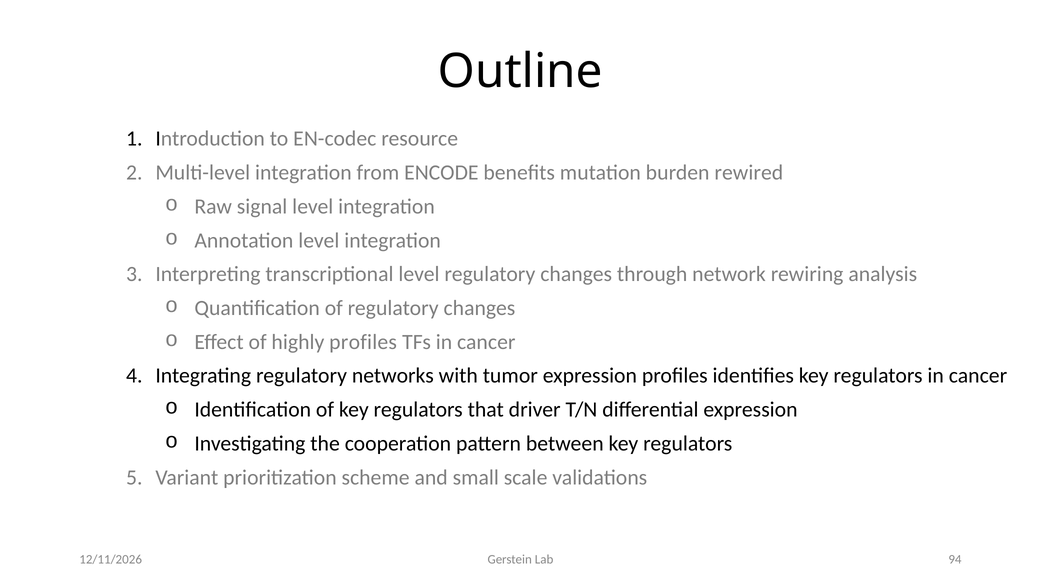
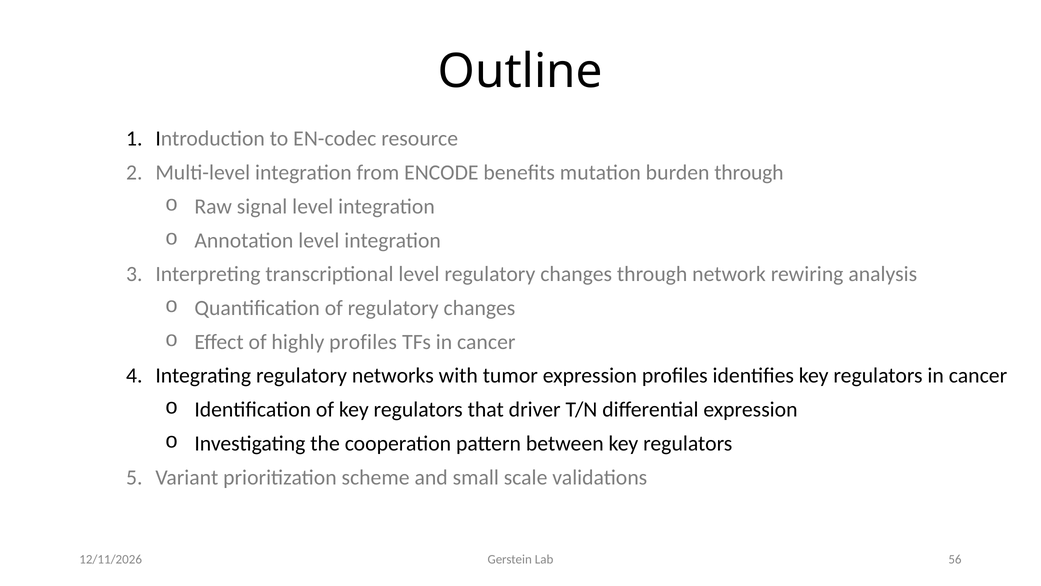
burden rewired: rewired -> through (749, 172)
94: 94 -> 56 (955, 559)
